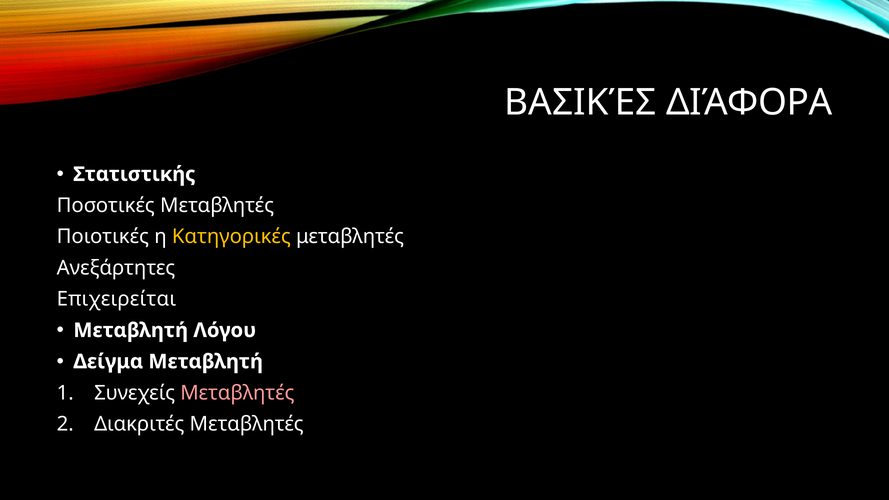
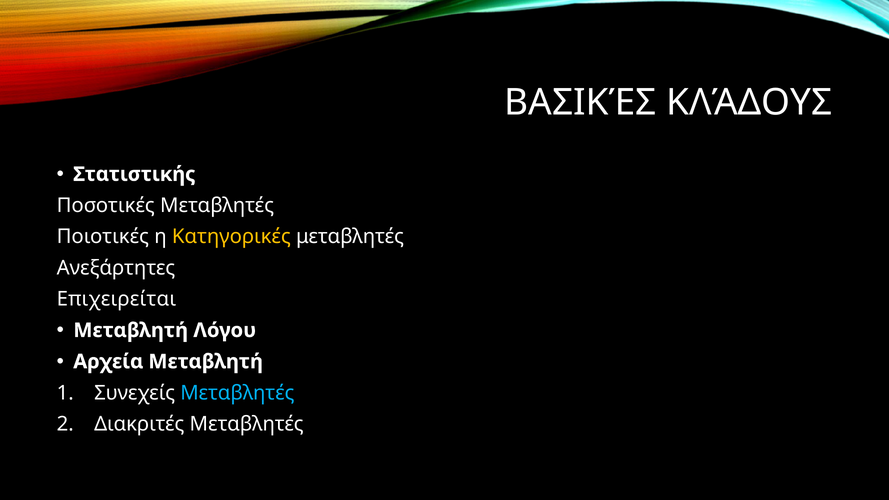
ΔΙΆΦΟΡΑ: ΔΙΆΦΟΡΑ -> ΚΛΆΔΟΥΣ (749, 103)
Δείγμα: Δείγμα -> Αρχεία (108, 362)
Μεταβλητές colour: pink -> light blue (237, 393)
